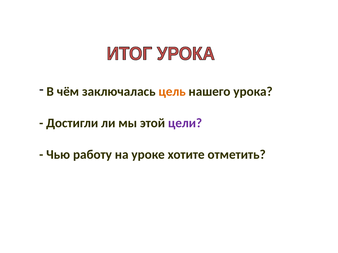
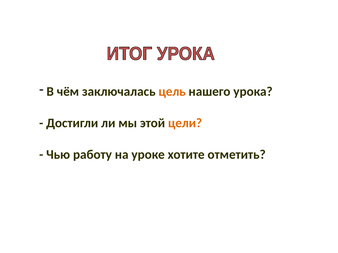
цели colour: purple -> orange (185, 123)
